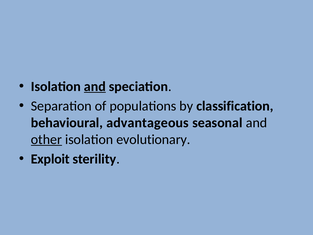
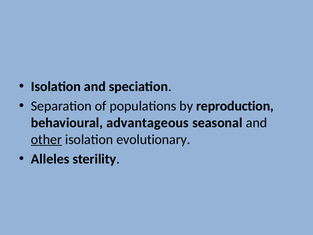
and underline: present -> none (95, 86)
classification: classification -> reproduction (235, 106)
Exploit: Exploit -> Alleles (50, 159)
